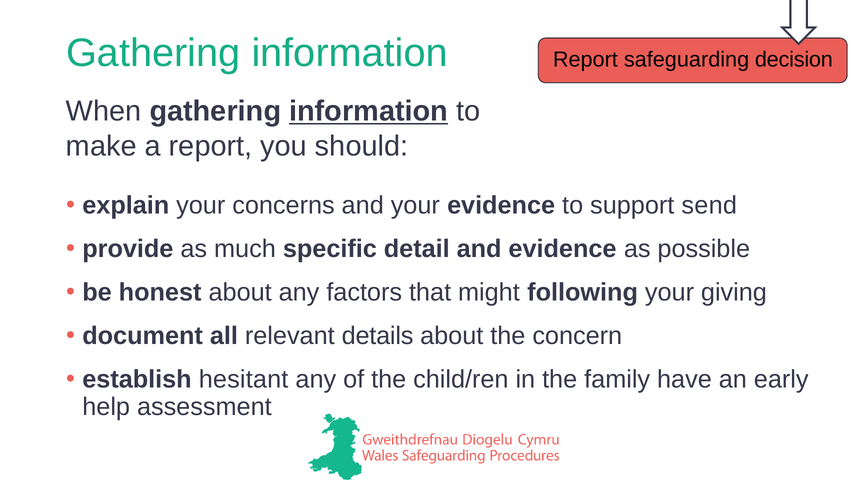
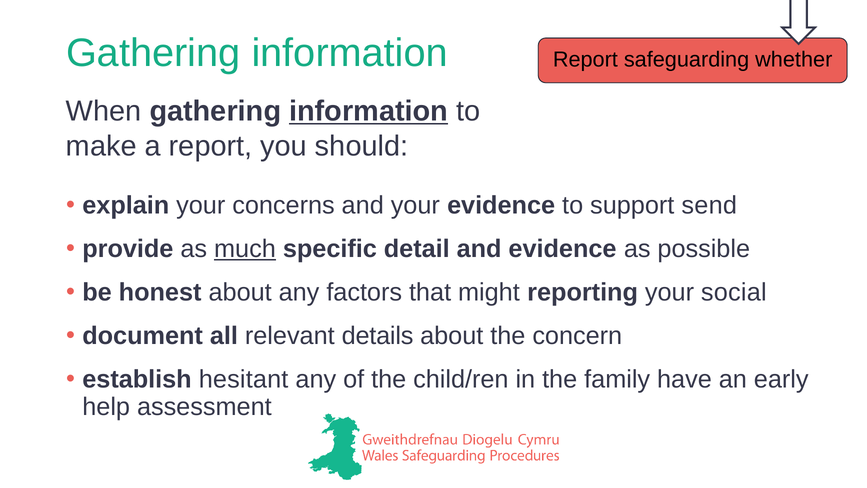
decision: decision -> whether (794, 59)
much underline: none -> present (245, 249)
following: following -> reporting (583, 292)
giving: giving -> social (734, 292)
